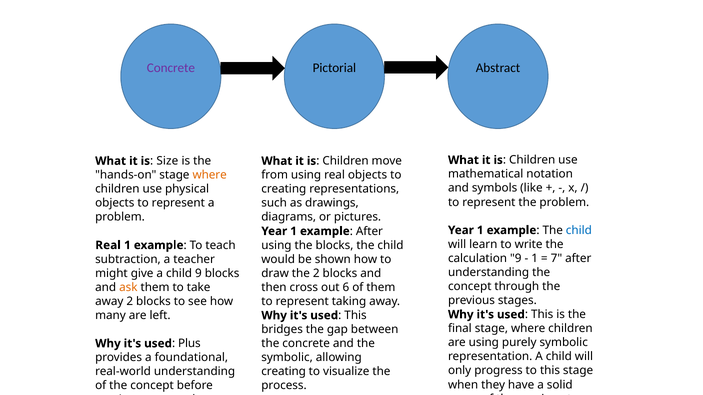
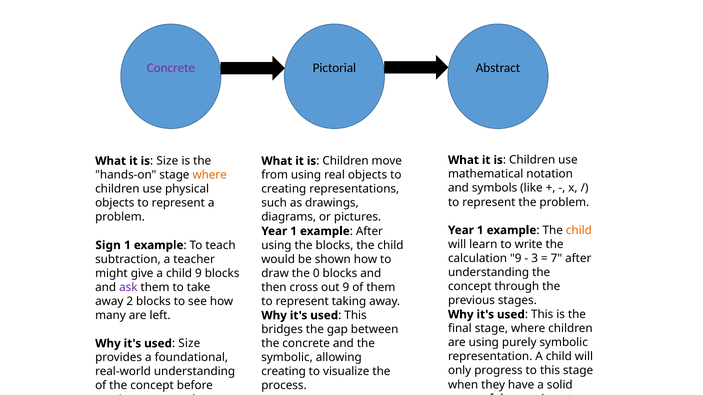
child colour: blue -> orange (579, 230)
Real: Real -> Sign (108, 245)
1: 1 -> 3 (535, 259)
the 2: 2 -> 0 (316, 274)
ask colour: orange -> purple (128, 288)
out 6: 6 -> 9 (346, 288)
used Plus: Plus -> Size (189, 344)
